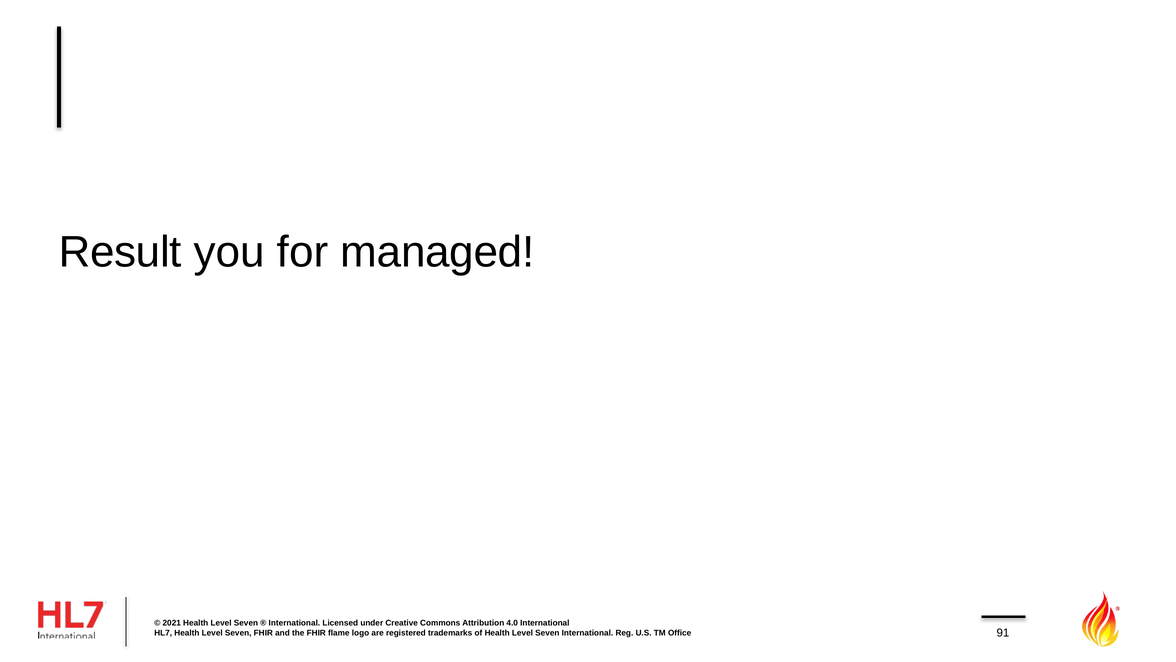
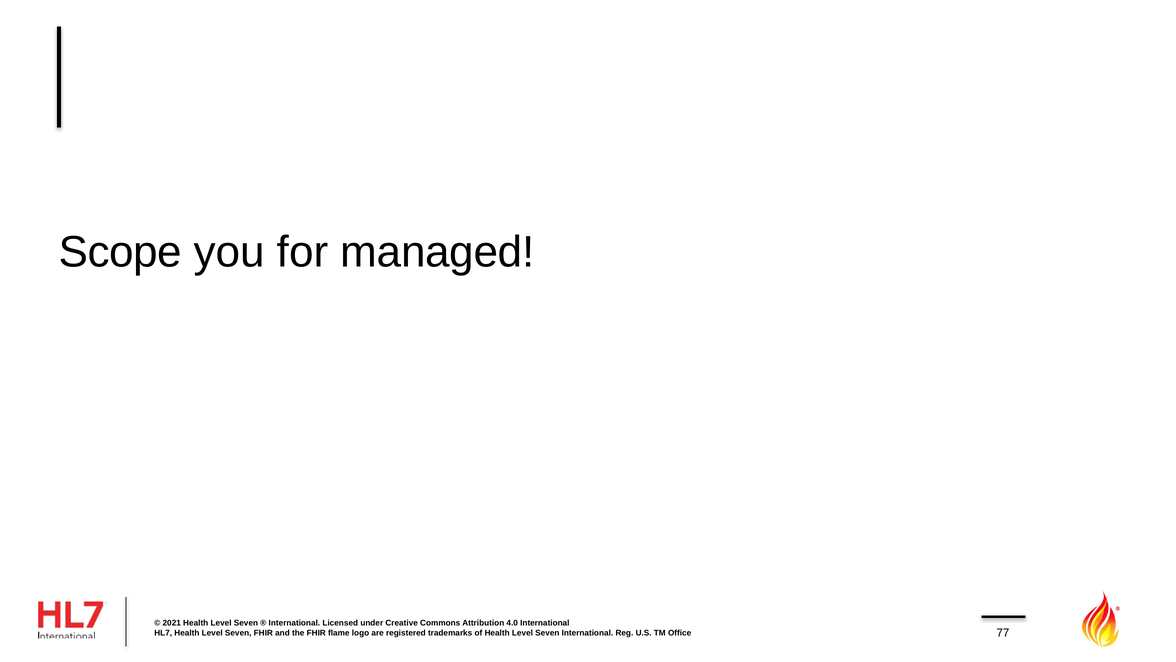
Result: Result -> Scope (120, 252)
91: 91 -> 77 (1003, 633)
